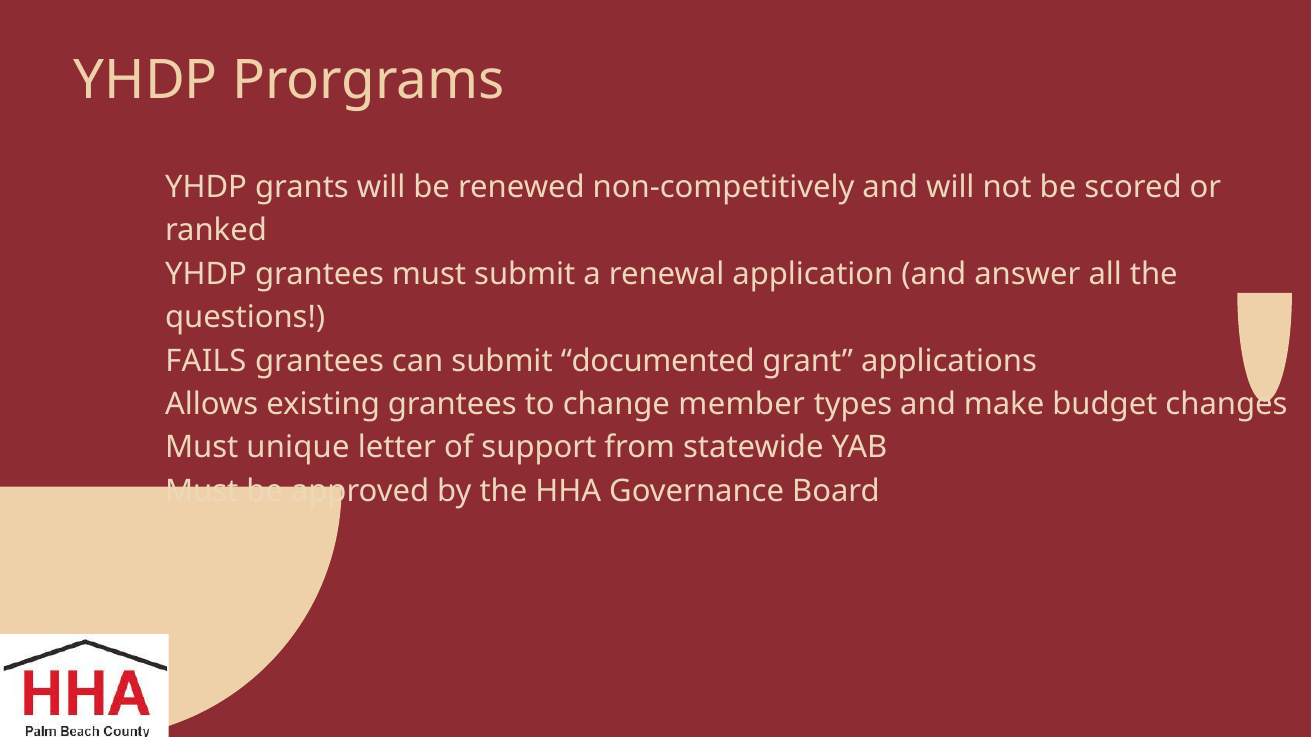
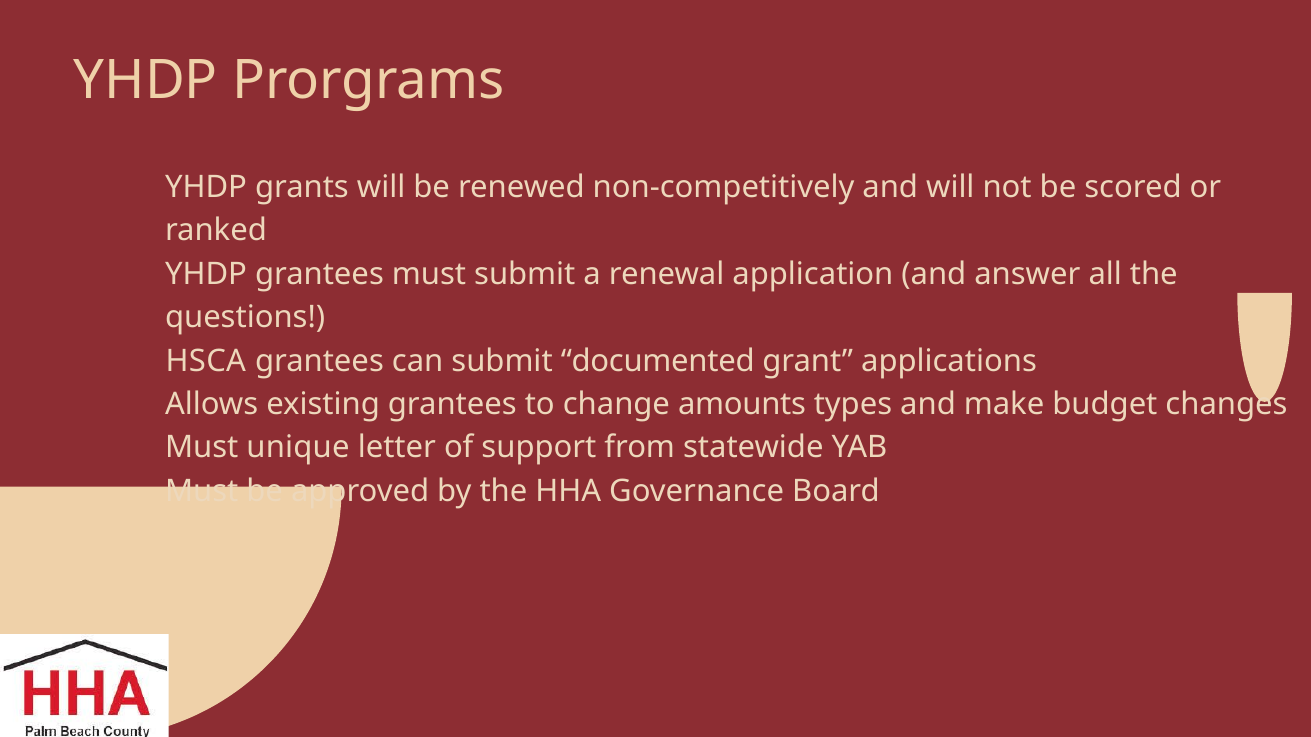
FAILS: FAILS -> HSCA (206, 361)
member: member -> amounts (742, 405)
